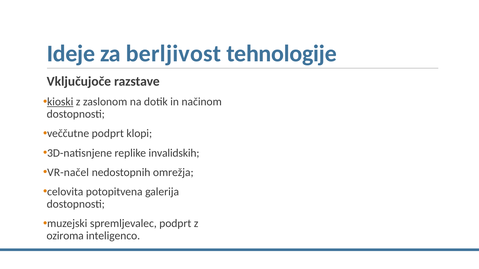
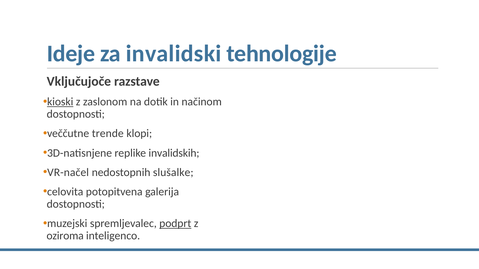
berljivost: berljivost -> invalidski (174, 54)
veččutne podprt: podprt -> trende (108, 134)
omrežja: omrežja -> slušalke (173, 173)
podprt underline: none -> present (175, 224)
